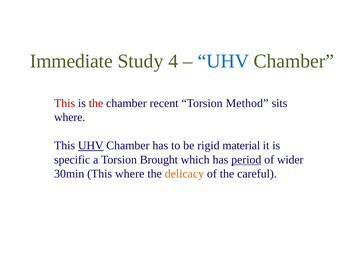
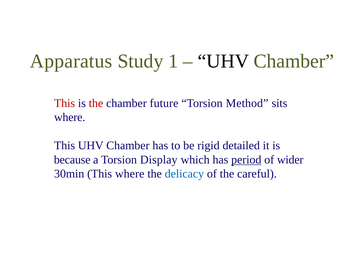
Immediate: Immediate -> Apparatus (71, 61)
4: 4 -> 1 (173, 61)
UHV colour: blue -> black (223, 61)
recent: recent -> future (164, 103)
UHV underline: present -> none (91, 146)
material: material -> detailed (241, 146)
specific: specific -> because (72, 160)
Brought: Brought -> Display (159, 160)
delicacy colour: orange -> blue (184, 174)
